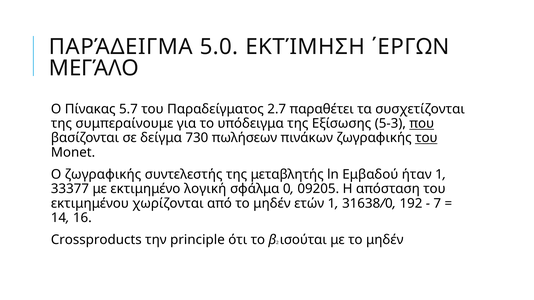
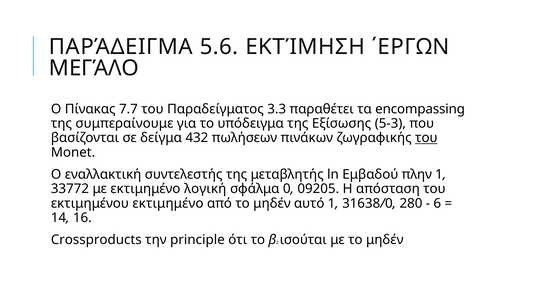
5.0: 5.0 -> 5.6 (219, 47)
5.7: 5.7 -> 7.7 (128, 109)
2.7: 2.7 -> 3.3 (277, 109)
συσχετίζονται: συσχετίζονται -> encompassing (420, 109)
που underline: present -> none (422, 124)
730: 730 -> 432 (197, 138)
Ο ζωγραφικής: ζωγραφικής -> εναλλακτική (103, 175)
ήταν: ήταν -> πλην (417, 175)
33377: 33377 -> 33772 (70, 189)
εκτιμημένου χωρίζονται: χωρίζονται -> εκτιμημένο (168, 204)
ετών: ετών -> αυτό (309, 204)
192: 192 -> 280 (411, 204)
7: 7 -> 6 (437, 204)
